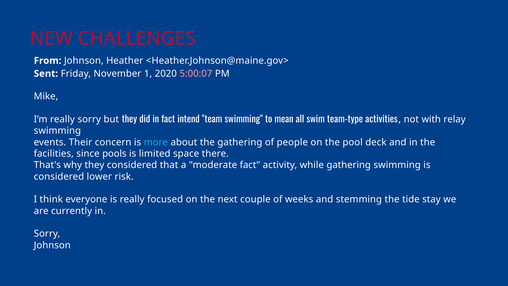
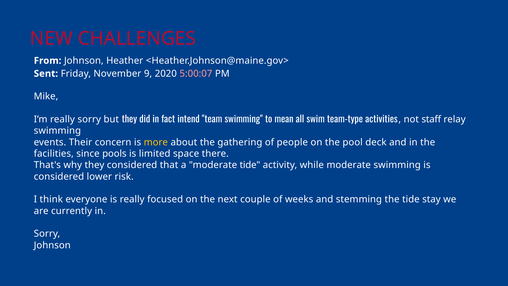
1: 1 -> 9 (148, 74)
with: with -> staff (431, 119)
more colour: light blue -> yellow (156, 142)
moderate fact: fact -> tide (250, 165)
while gathering: gathering -> moderate (349, 165)
